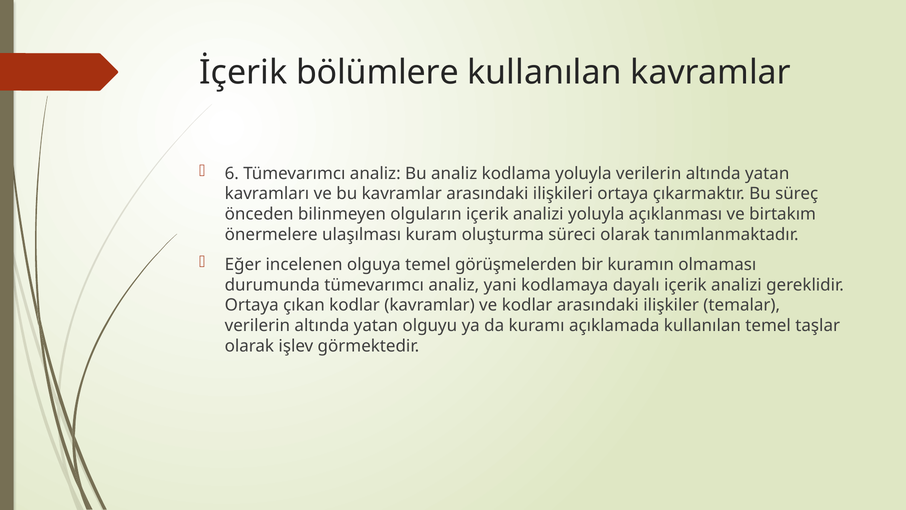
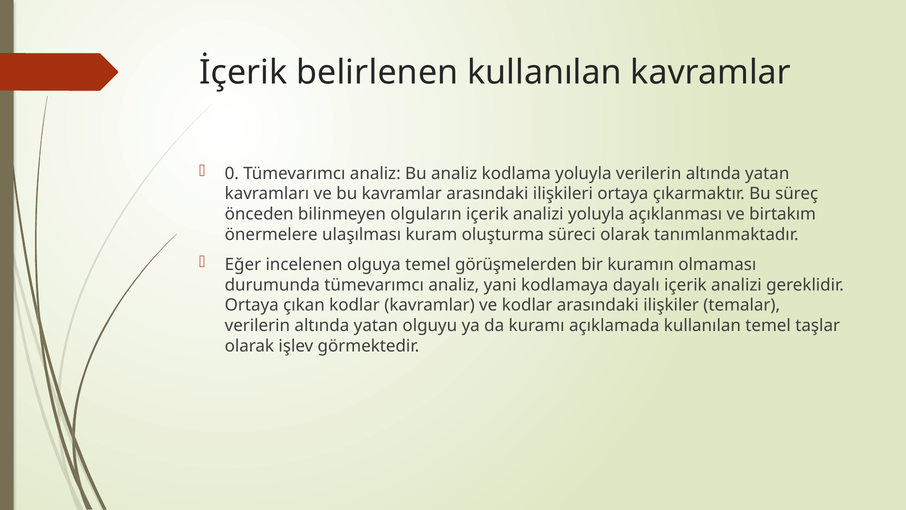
bölümlere: bölümlere -> belirlenen (377, 73)
6: 6 -> 0 (232, 173)
